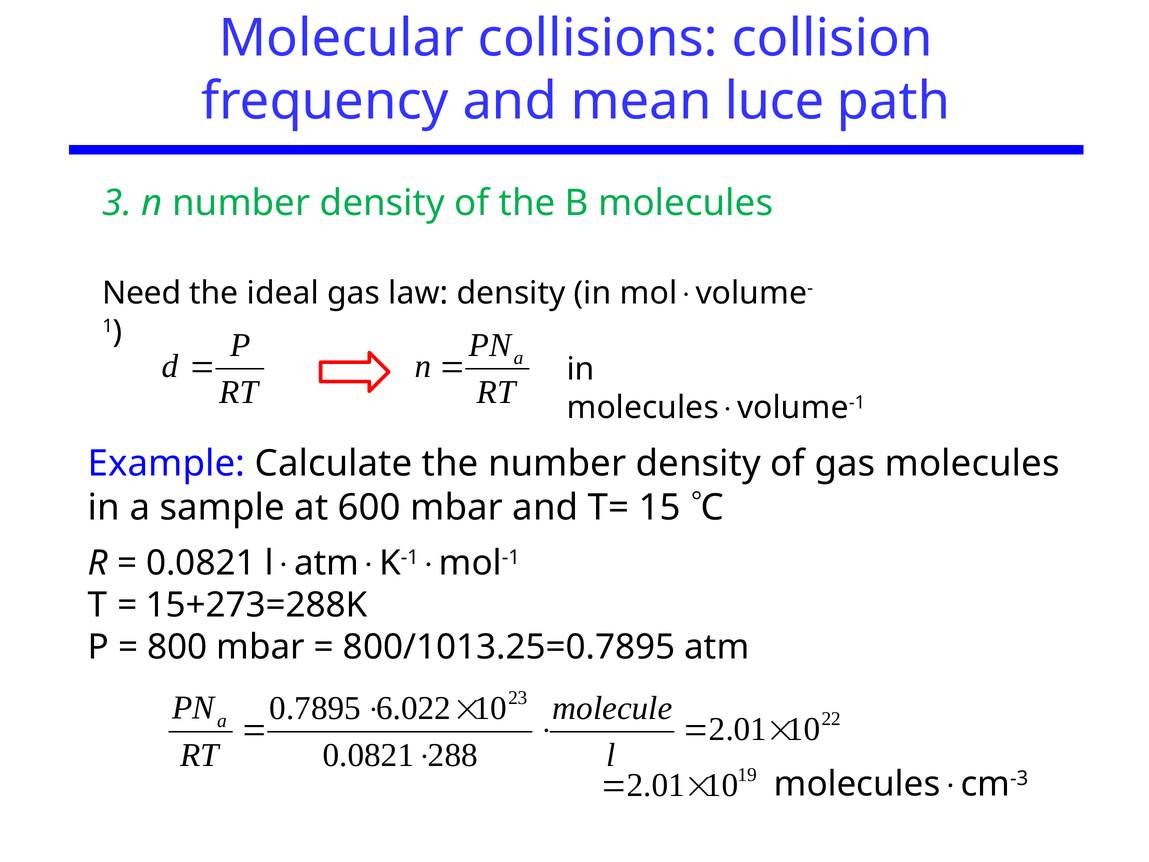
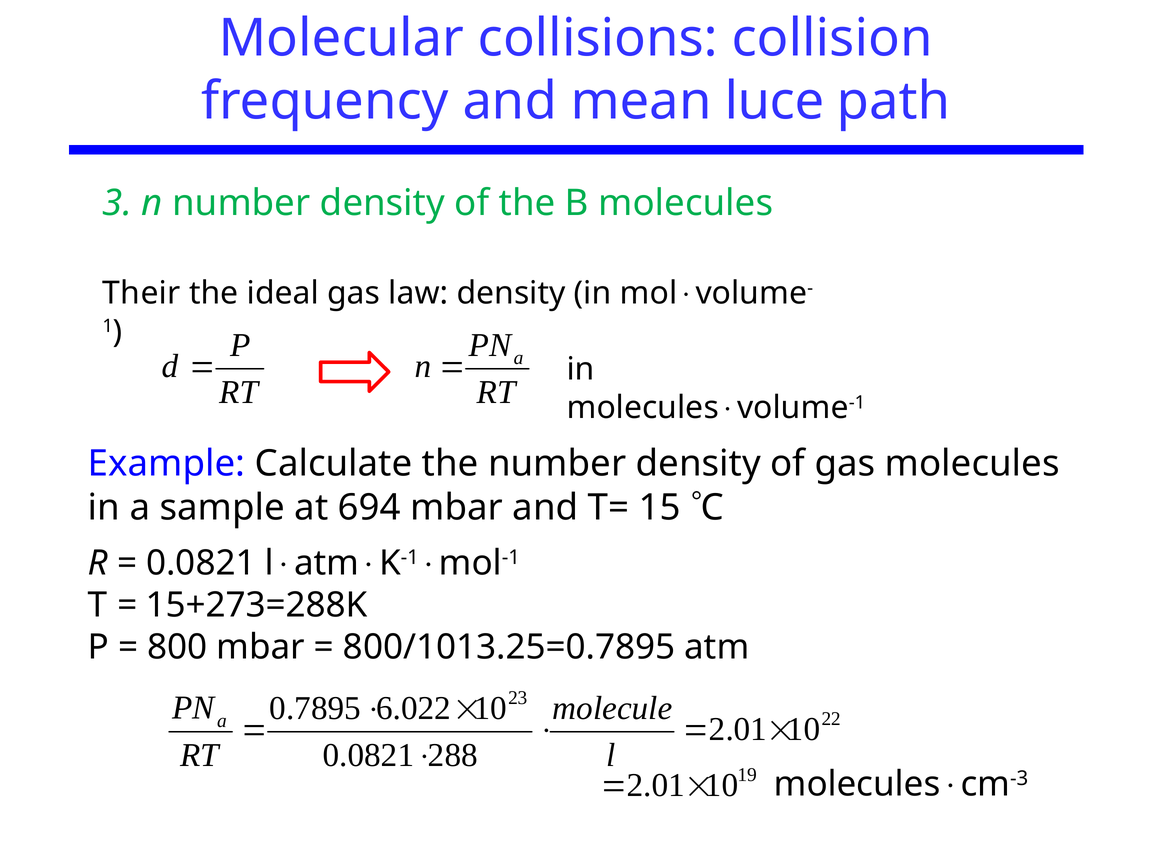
Need: Need -> Their (141, 293)
600: 600 -> 694 (369, 507)
